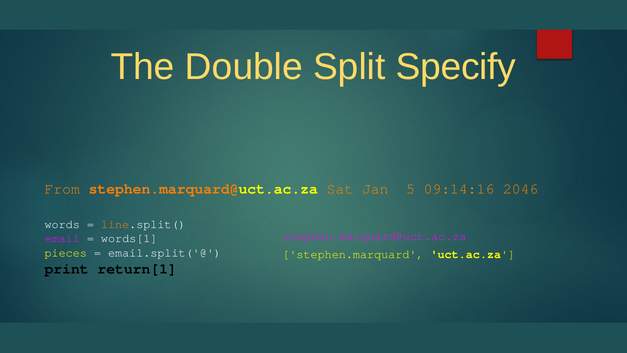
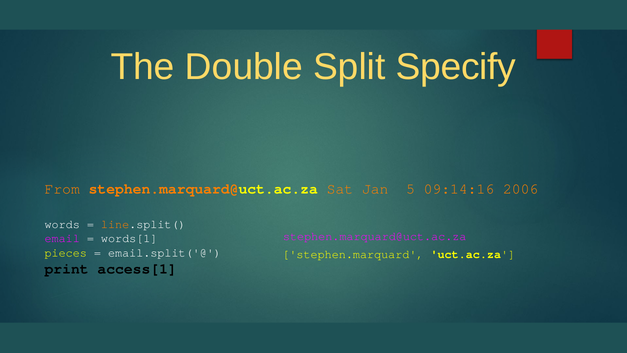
2046: 2046 -> 2006 (521, 189)
return[1: return[1 -> access[1 (137, 268)
